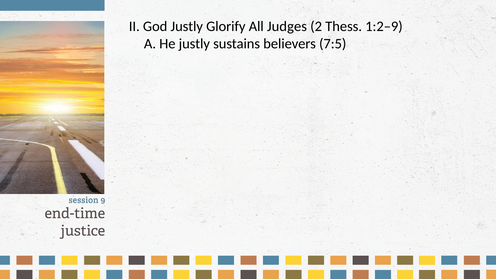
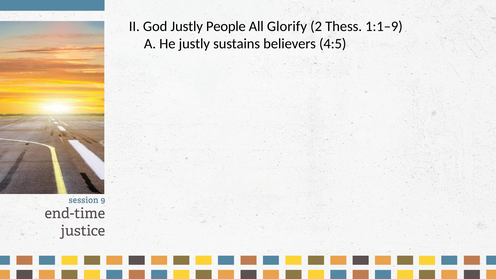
Glorify: Glorify -> People (226, 26)
Judges: Judges -> Glorify (287, 26)
1:2–9: 1:2–9 -> 1:1–9 (384, 26)
7:5: 7:5 -> 4:5 (333, 44)
